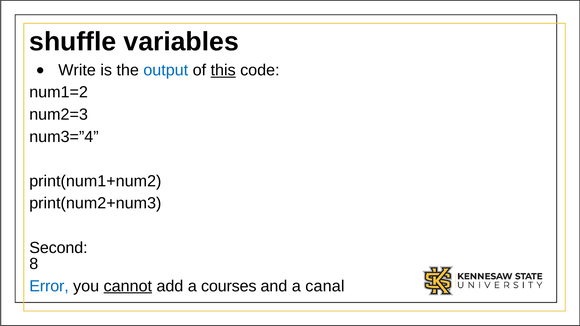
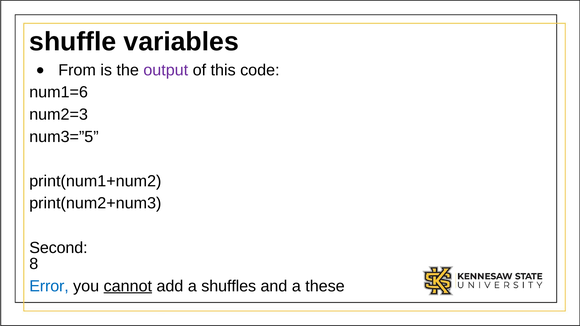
Write: Write -> From (77, 70)
output colour: blue -> purple (166, 70)
this underline: present -> none (223, 70)
num1=2: num1=2 -> num1=6 (59, 92)
num3=”4: num3=”4 -> num3=”5 (64, 137)
courses: courses -> shuffles (229, 286)
canal: canal -> these (325, 286)
